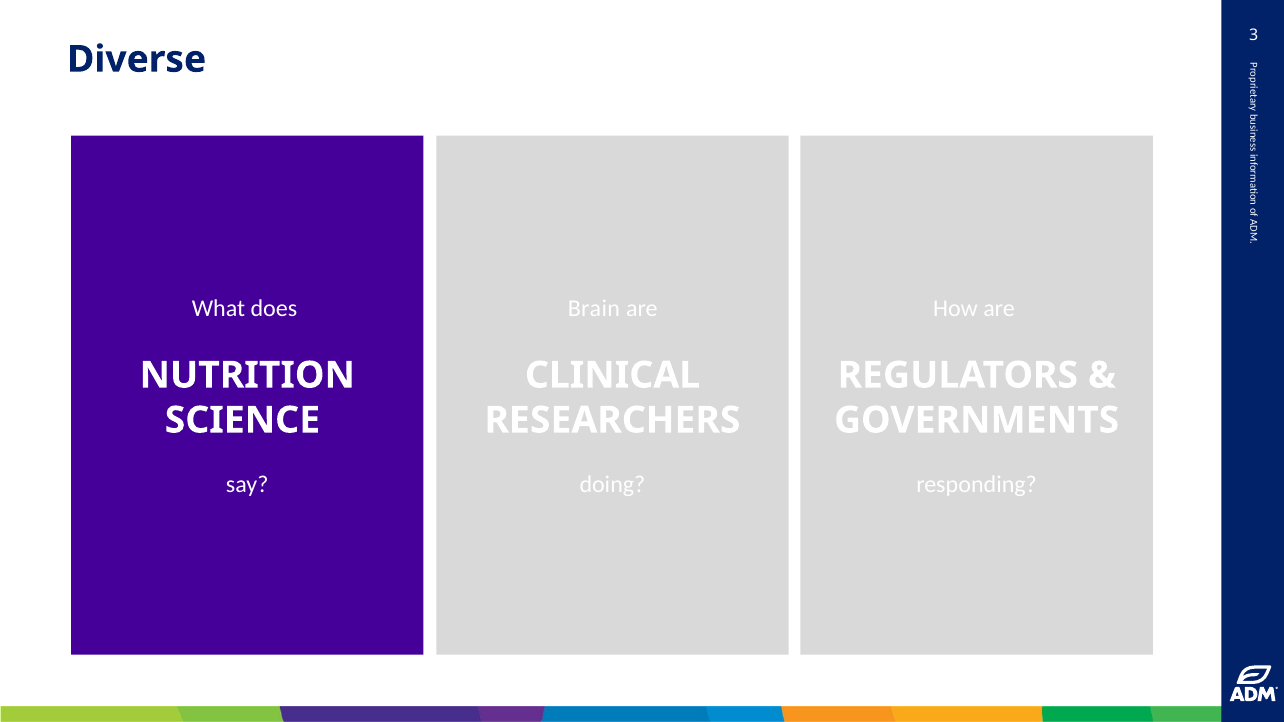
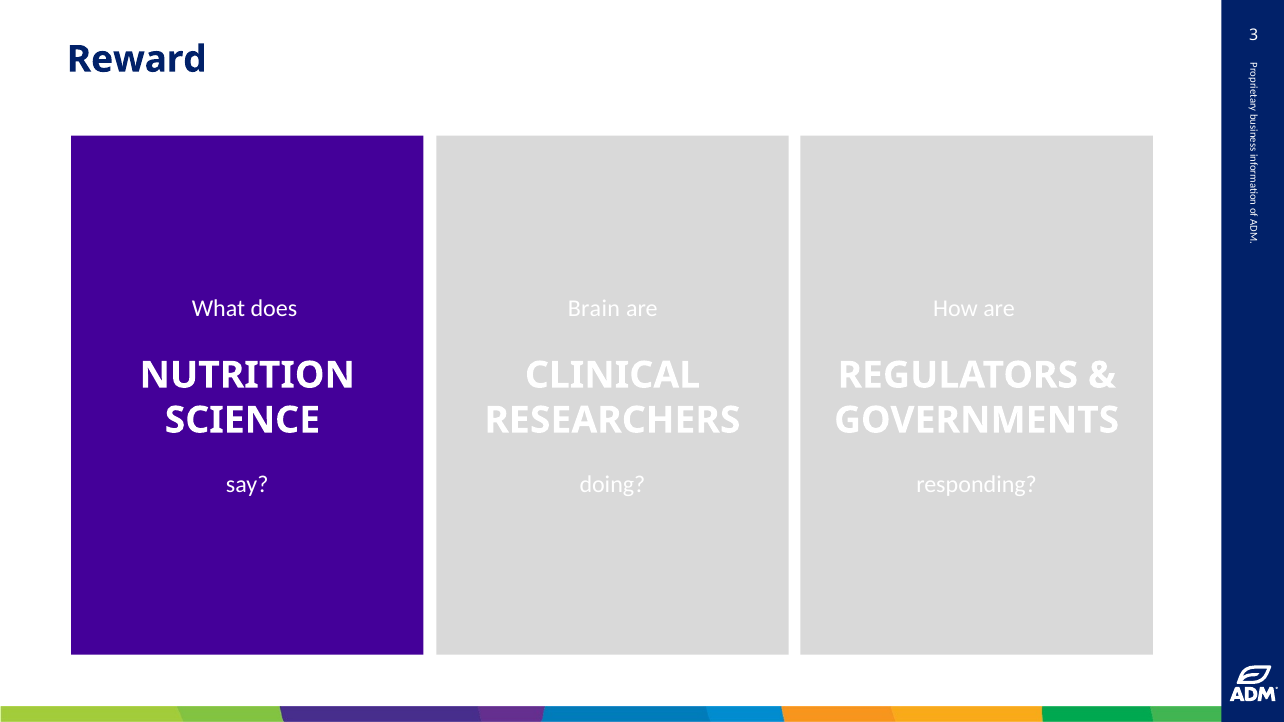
Diverse: Diverse -> Reward (137, 59)
